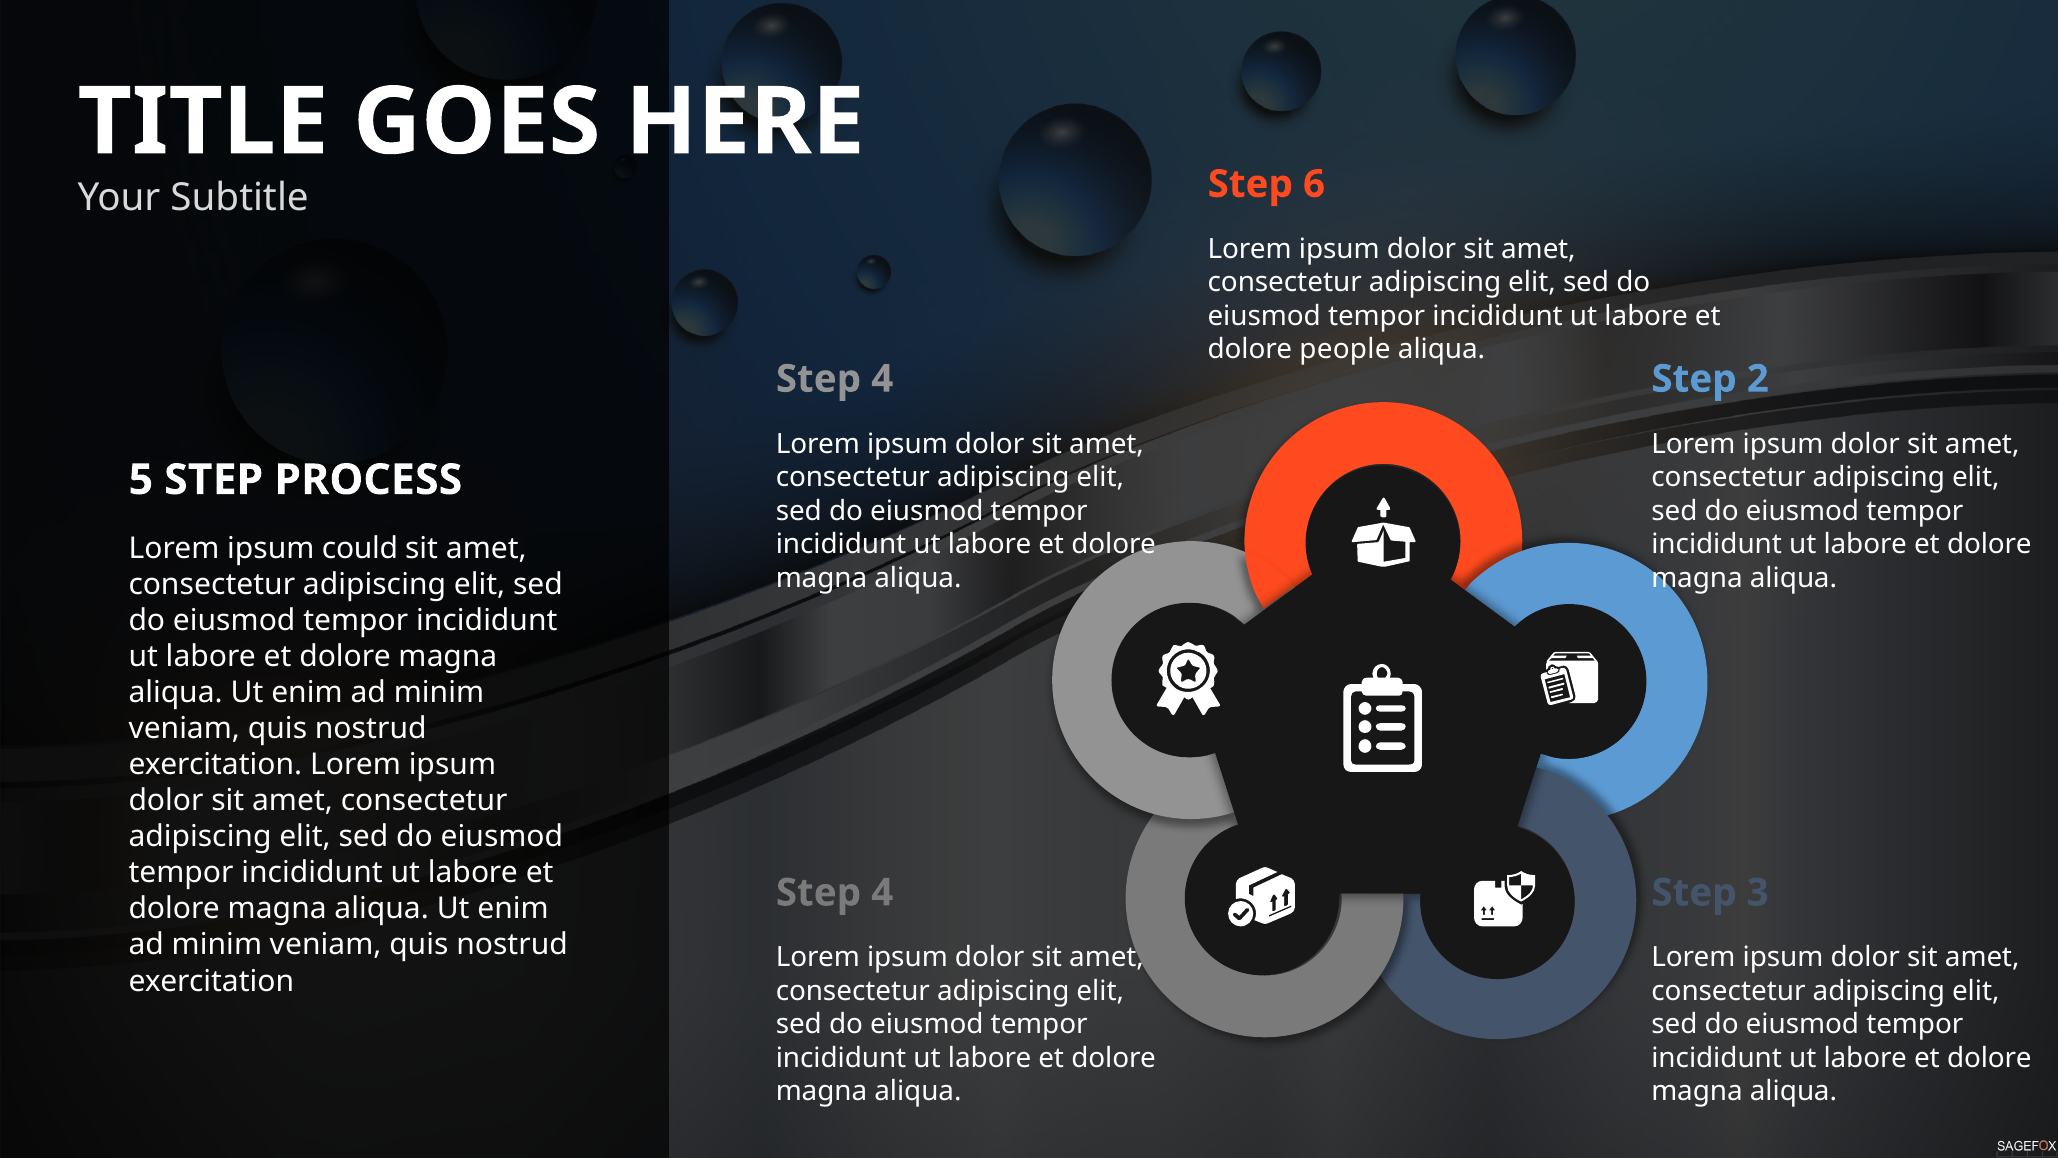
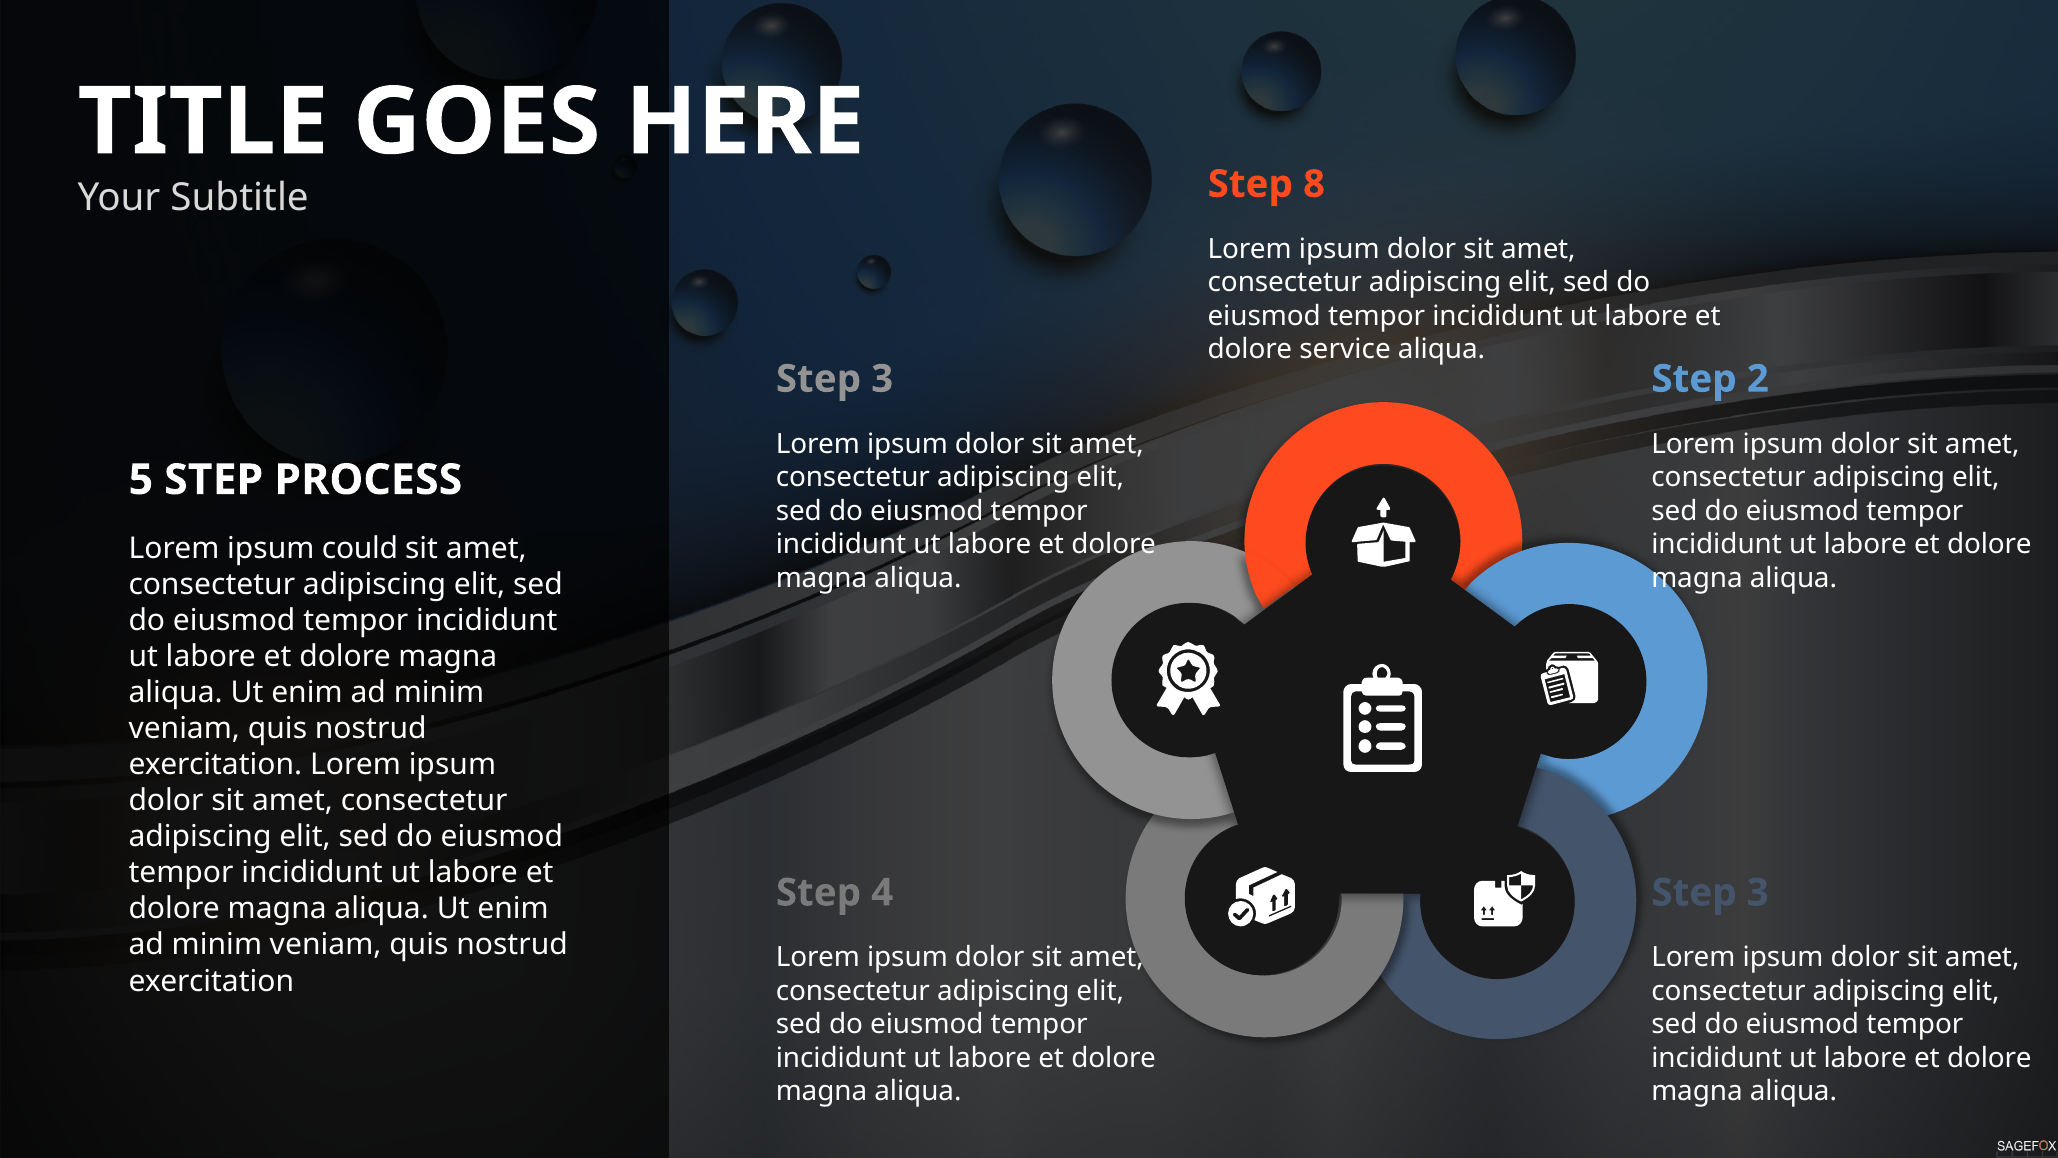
6: 6 -> 8 (1314, 184)
people: people -> service (1345, 350)
4: 4 -> 3 (882, 379)
